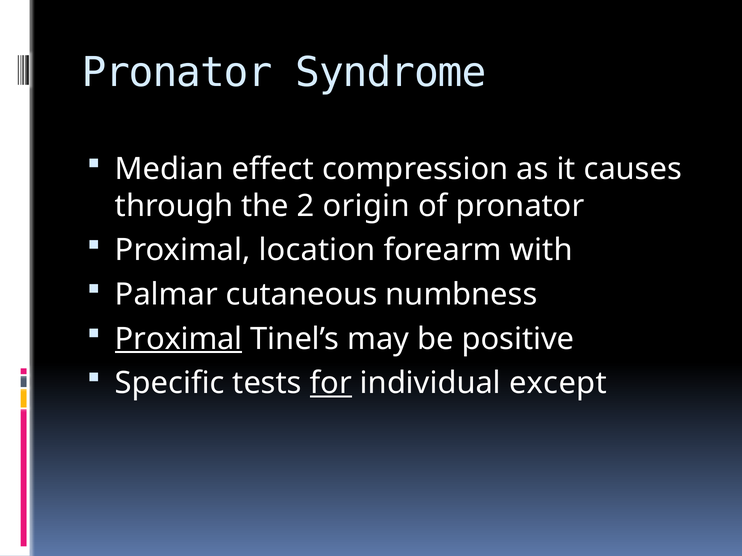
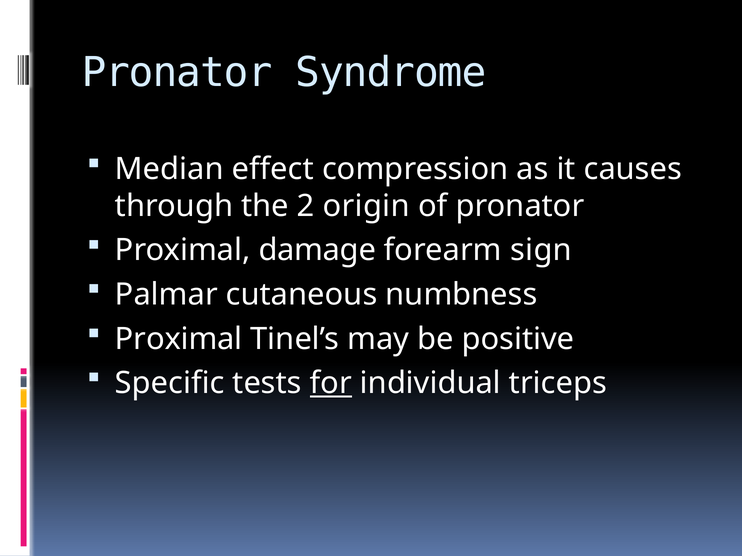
location: location -> damage (317, 250)
with: with -> sign (541, 250)
Proximal underline: present -> none (179, 339)
except: except -> triceps (558, 383)
